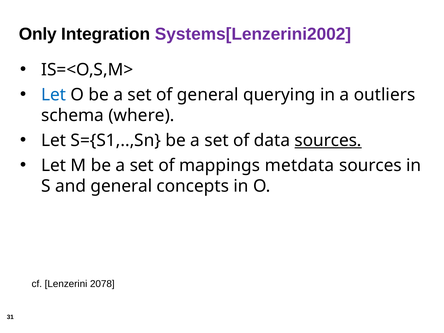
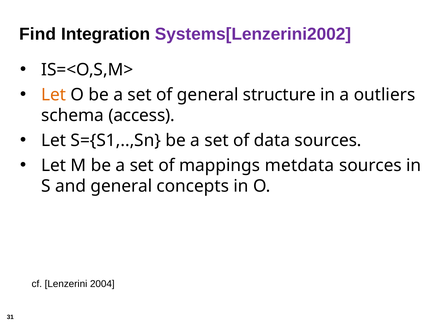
Only: Only -> Find (38, 34)
Let colour: blue -> orange (54, 95)
querying: querying -> structure (279, 95)
where: where -> access (142, 115)
sources underline: present -> none (328, 140)
2078: 2078 -> 2004 (102, 284)
